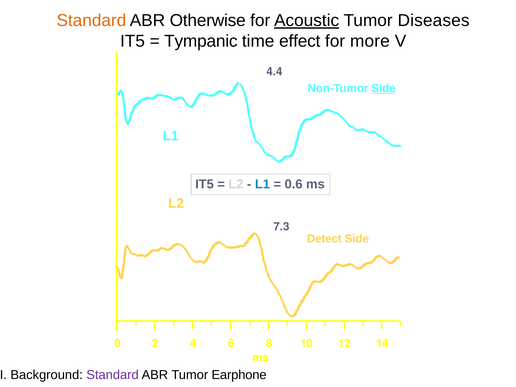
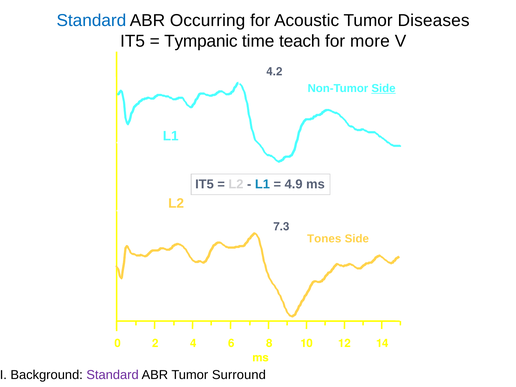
Standard colour: orange -> blue (91, 21)
Otherwise: Otherwise -> Occurring (208, 21)
Acoustic underline: present -> none (307, 21)
effect: effect -> teach (300, 41)
4.4: 4.4 -> 4.2 (275, 72)
0.6: 0.6 -> 4.9 (294, 184)
Detect: Detect -> Tones (324, 239)
Earphone: Earphone -> Surround (239, 375)
